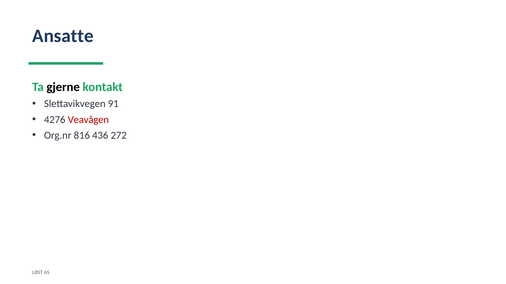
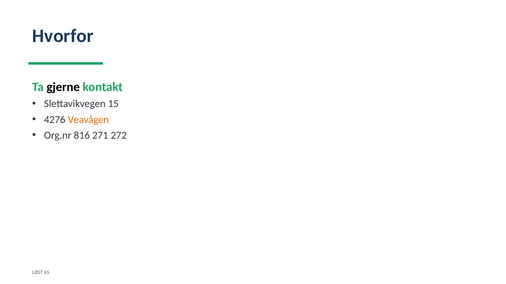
Ansatte: Ansatte -> Hvorfor (63, 36)
91: 91 -> 15 (113, 104)
Veavågen colour: red -> orange (88, 120)
436: 436 -> 271 (100, 136)
